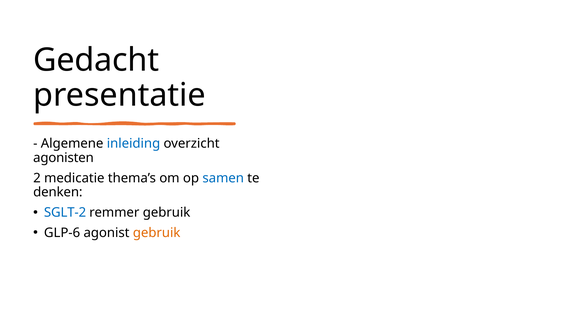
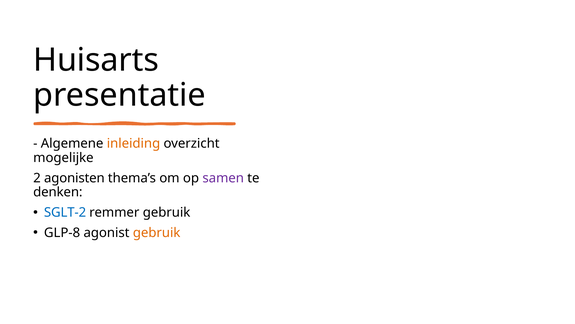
Gedacht: Gedacht -> Huisarts (96, 60)
inleiding colour: blue -> orange (133, 143)
agonisten: agonisten -> mogelijke (63, 158)
medicatie: medicatie -> agonisten (74, 178)
samen colour: blue -> purple (223, 178)
GLP-6: GLP-6 -> GLP-8 (62, 232)
